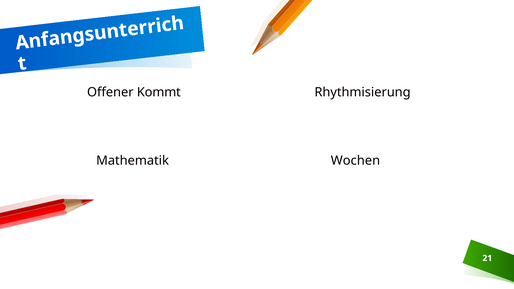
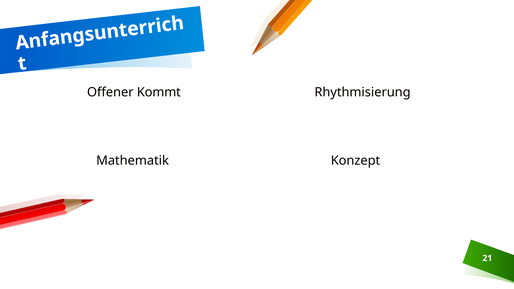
Wochen: Wochen -> Konzept (355, 161)
